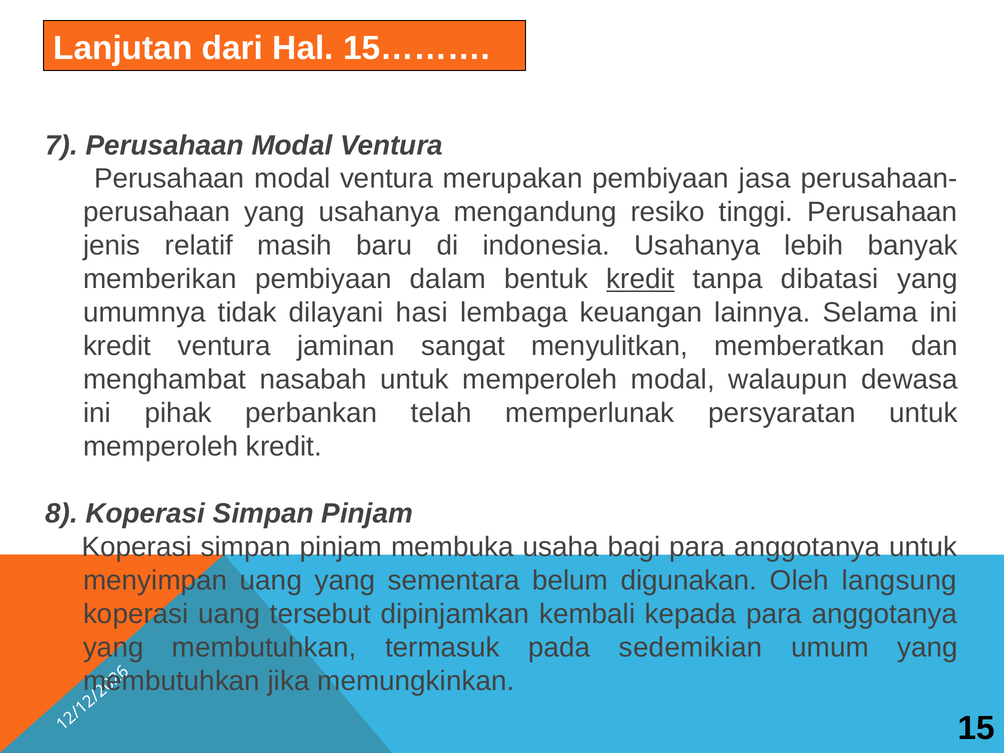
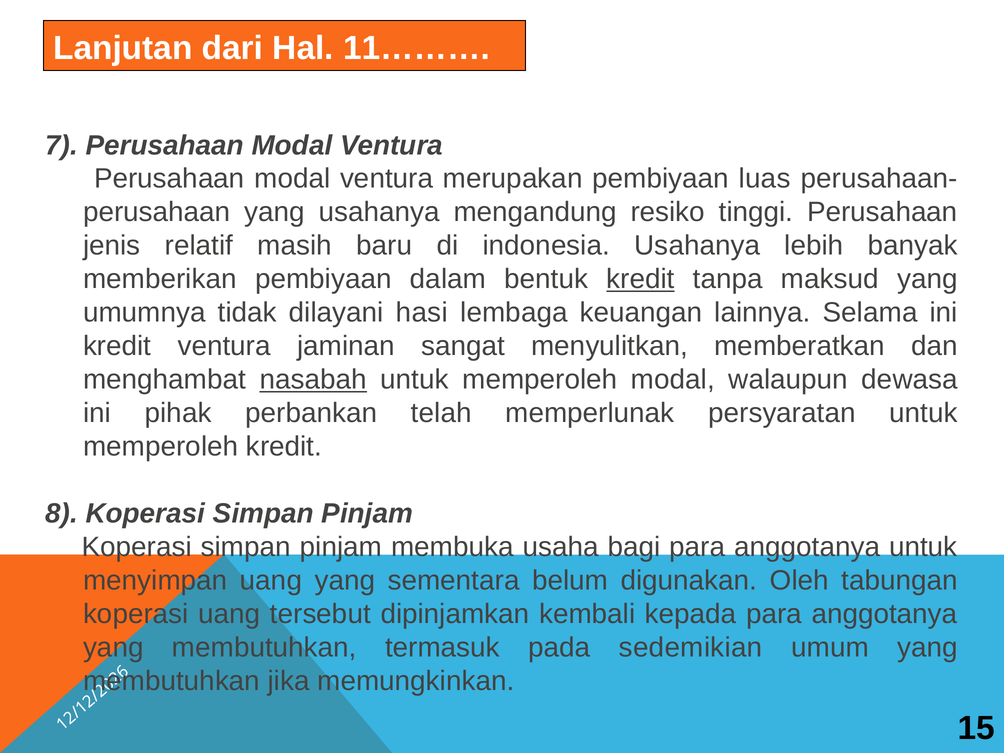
15………: 15……… -> 11……… (416, 48)
jasa: jasa -> luas (765, 179)
dibatasi: dibatasi -> maksud (830, 279)
nasabah underline: none -> present (313, 380)
langsung: langsung -> tabungan (899, 581)
